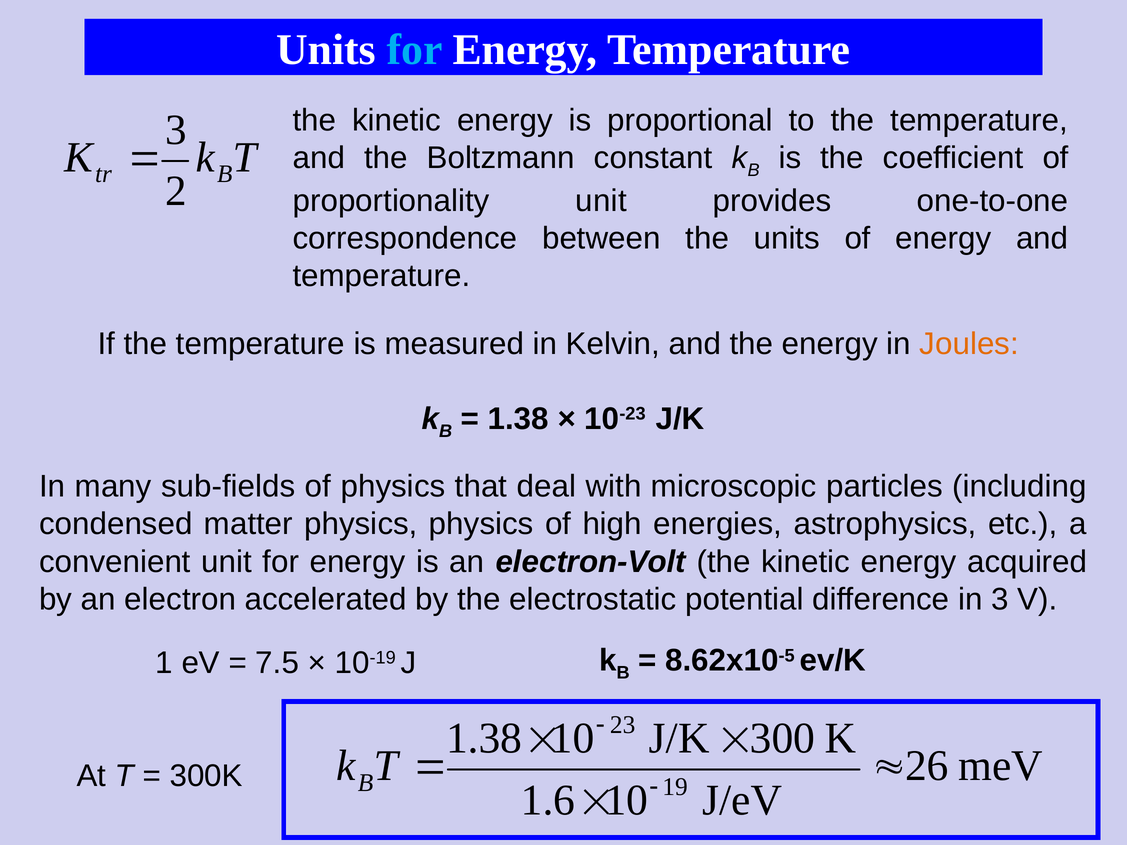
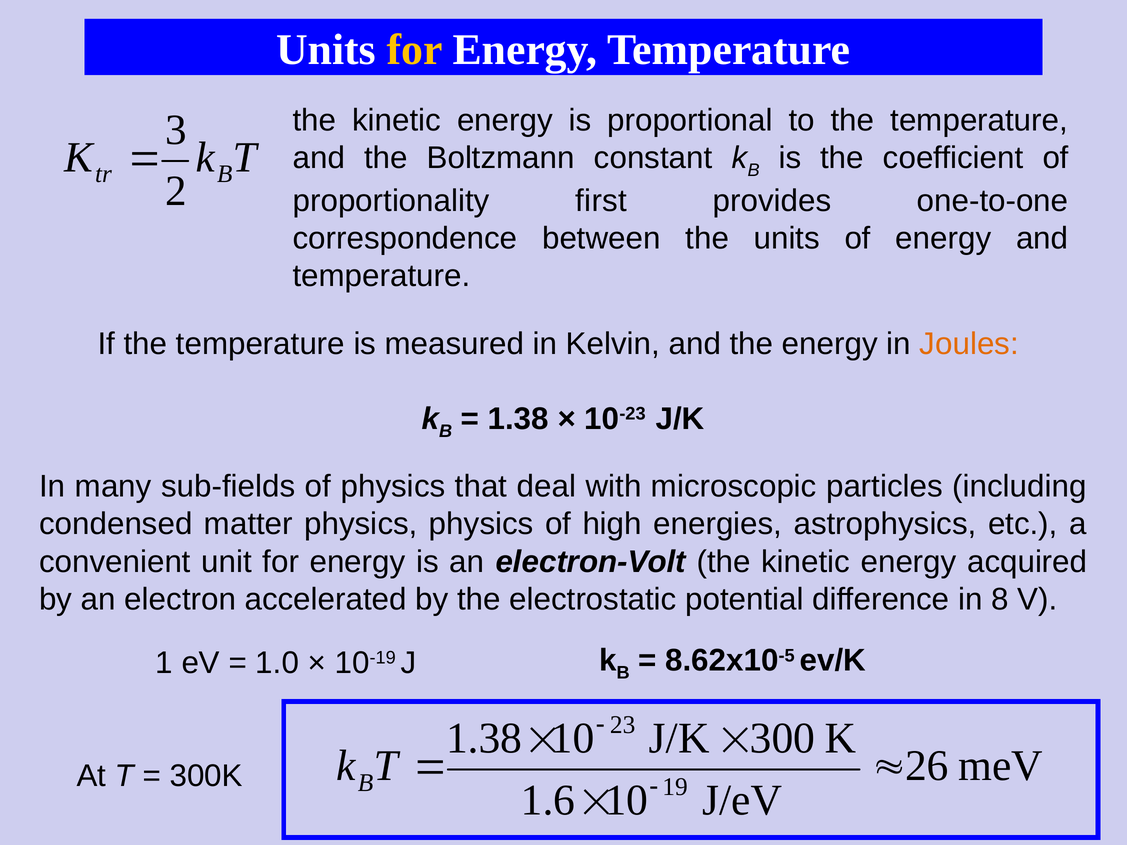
for colour: light blue -> yellow (415, 50)
proportionality unit: unit -> first (601, 201)
in 3: 3 -> 8 (1000, 599)
7.5: 7.5 -> 1.0 (277, 663)
